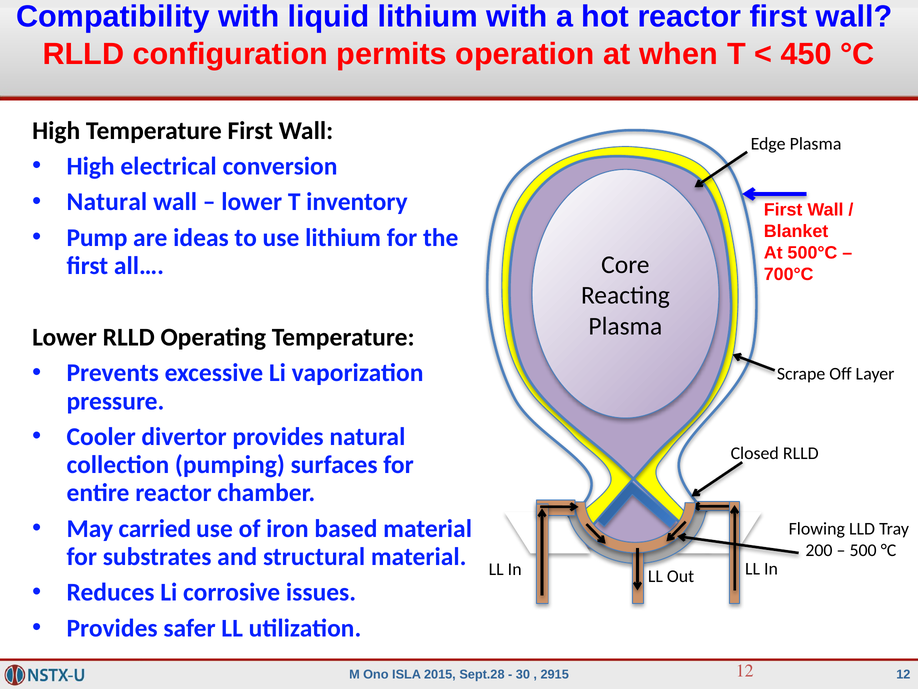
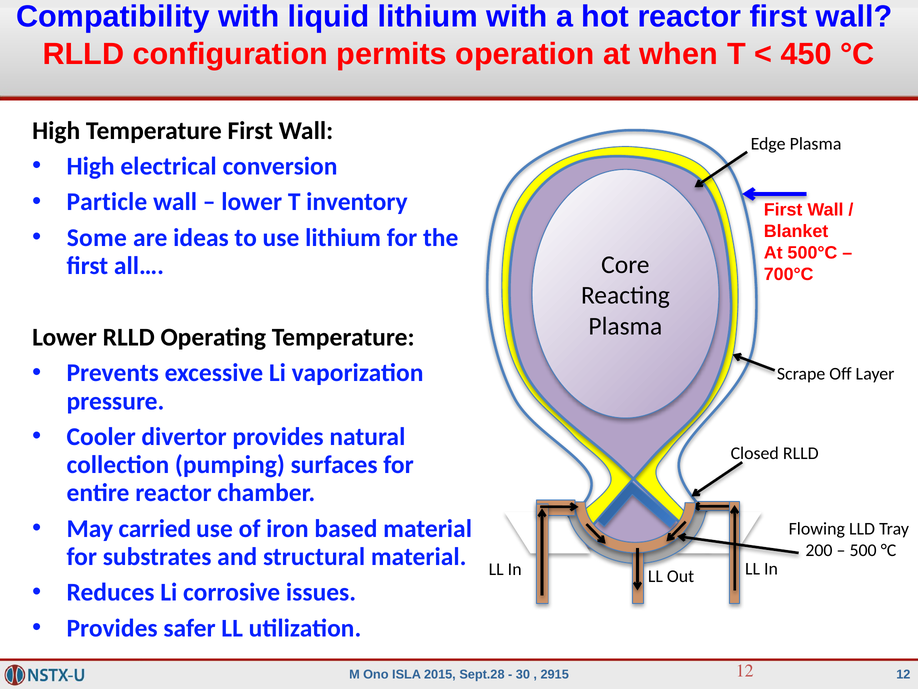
Natural: Natural -> Particle (107, 202)
Pump: Pump -> Some (97, 238)
